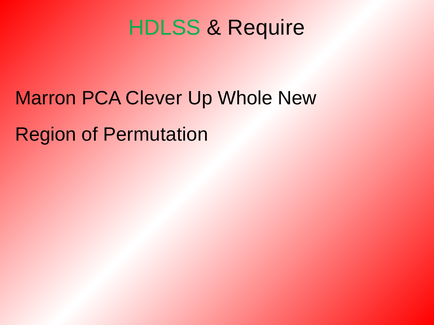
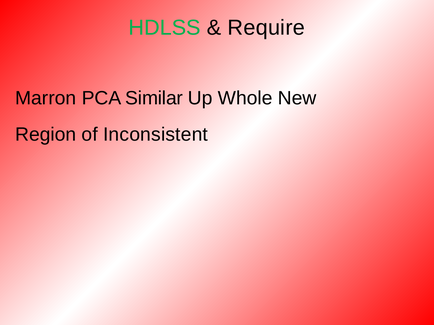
Clever: Clever -> Similar (154, 98)
Permutation: Permutation -> Inconsistent (156, 135)
